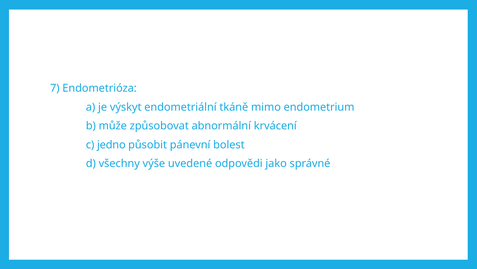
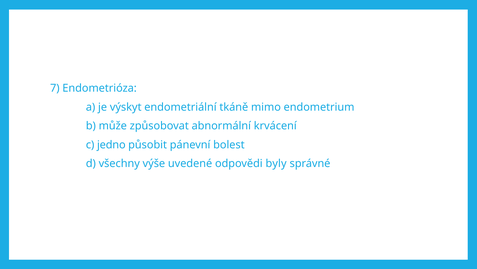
jako: jako -> byly (276, 163)
